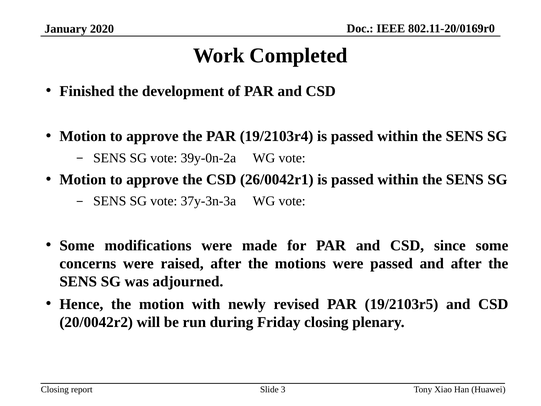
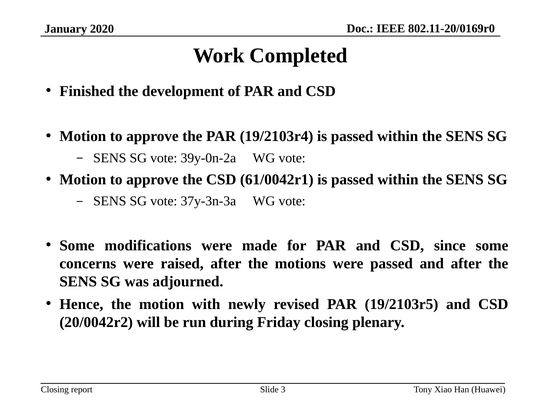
26/0042r1: 26/0042r1 -> 61/0042r1 (277, 180)
